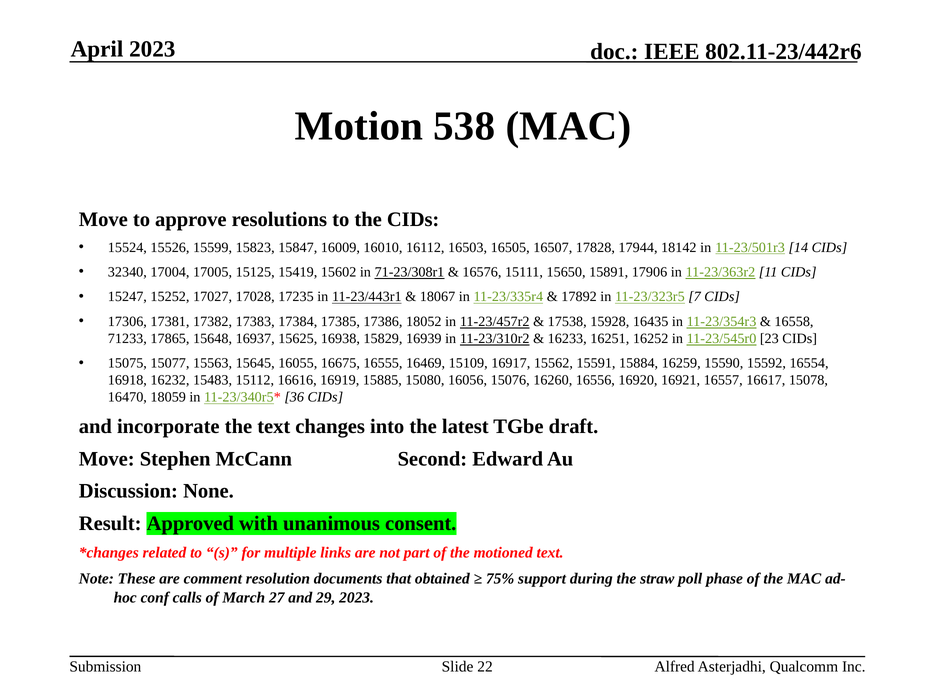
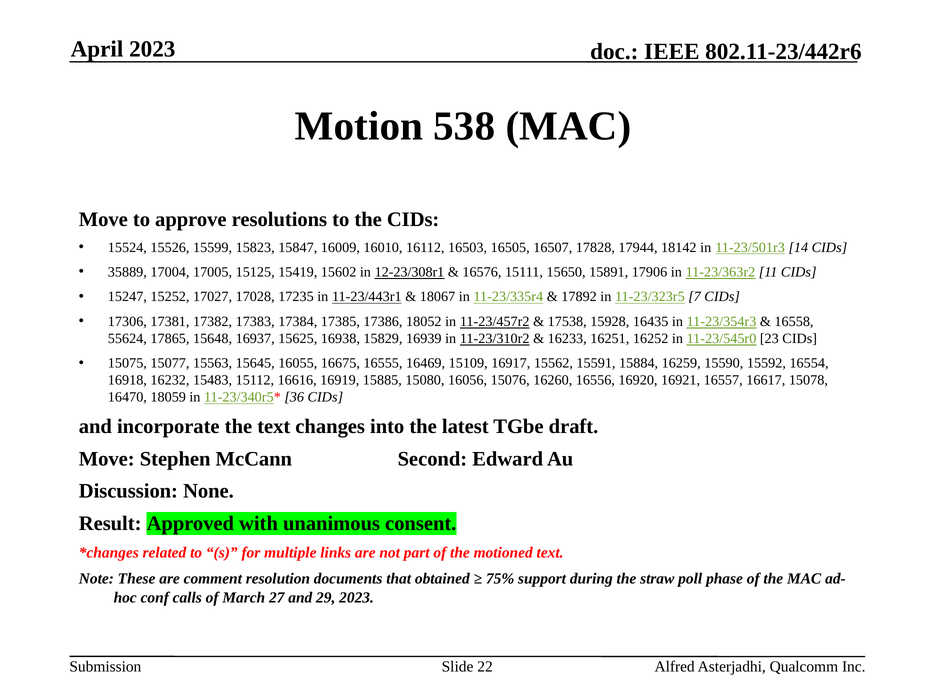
32340: 32340 -> 35889 (127, 272)
71-23/308r1: 71-23/308r1 -> 12-23/308r1 (409, 272)
71233: 71233 -> 55624 (127, 339)
